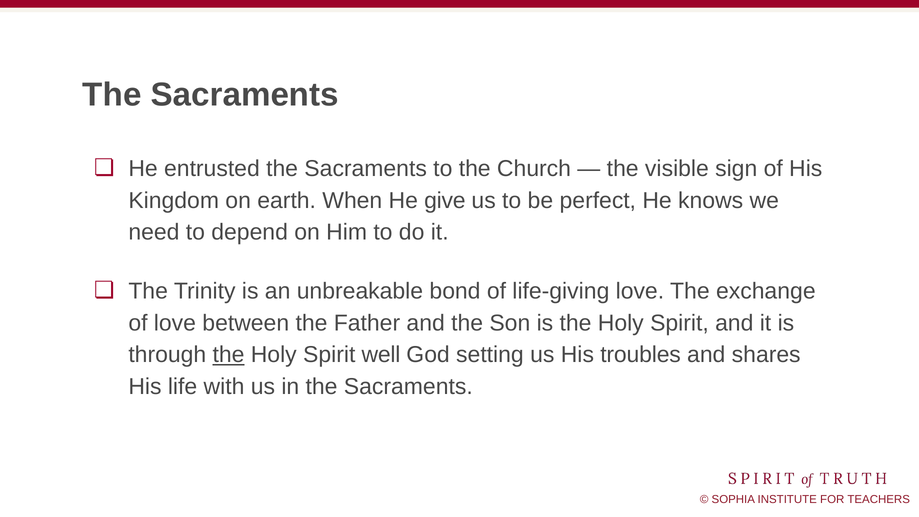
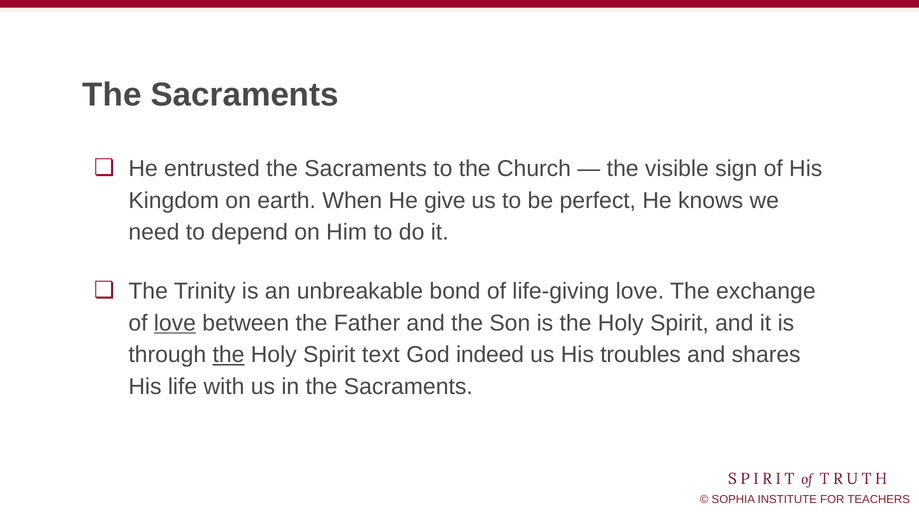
love underline: none -> present (175, 323)
well: well -> text (381, 355)
setting: setting -> indeed (490, 355)
